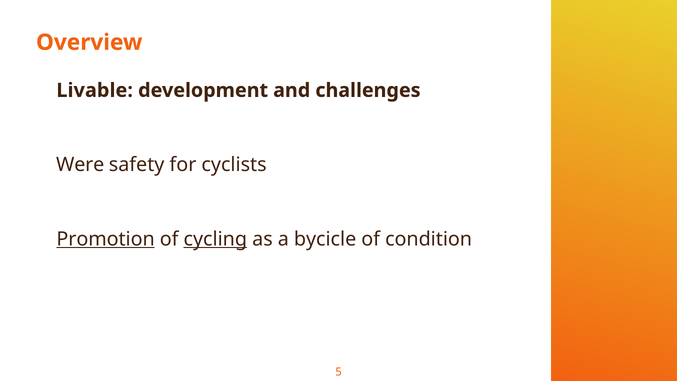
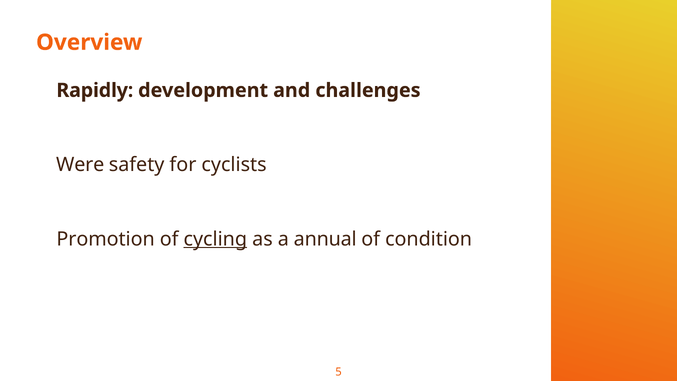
Livable: Livable -> Rapidly (95, 90)
Promotion underline: present -> none (106, 239)
bycicle: bycicle -> annual (325, 239)
